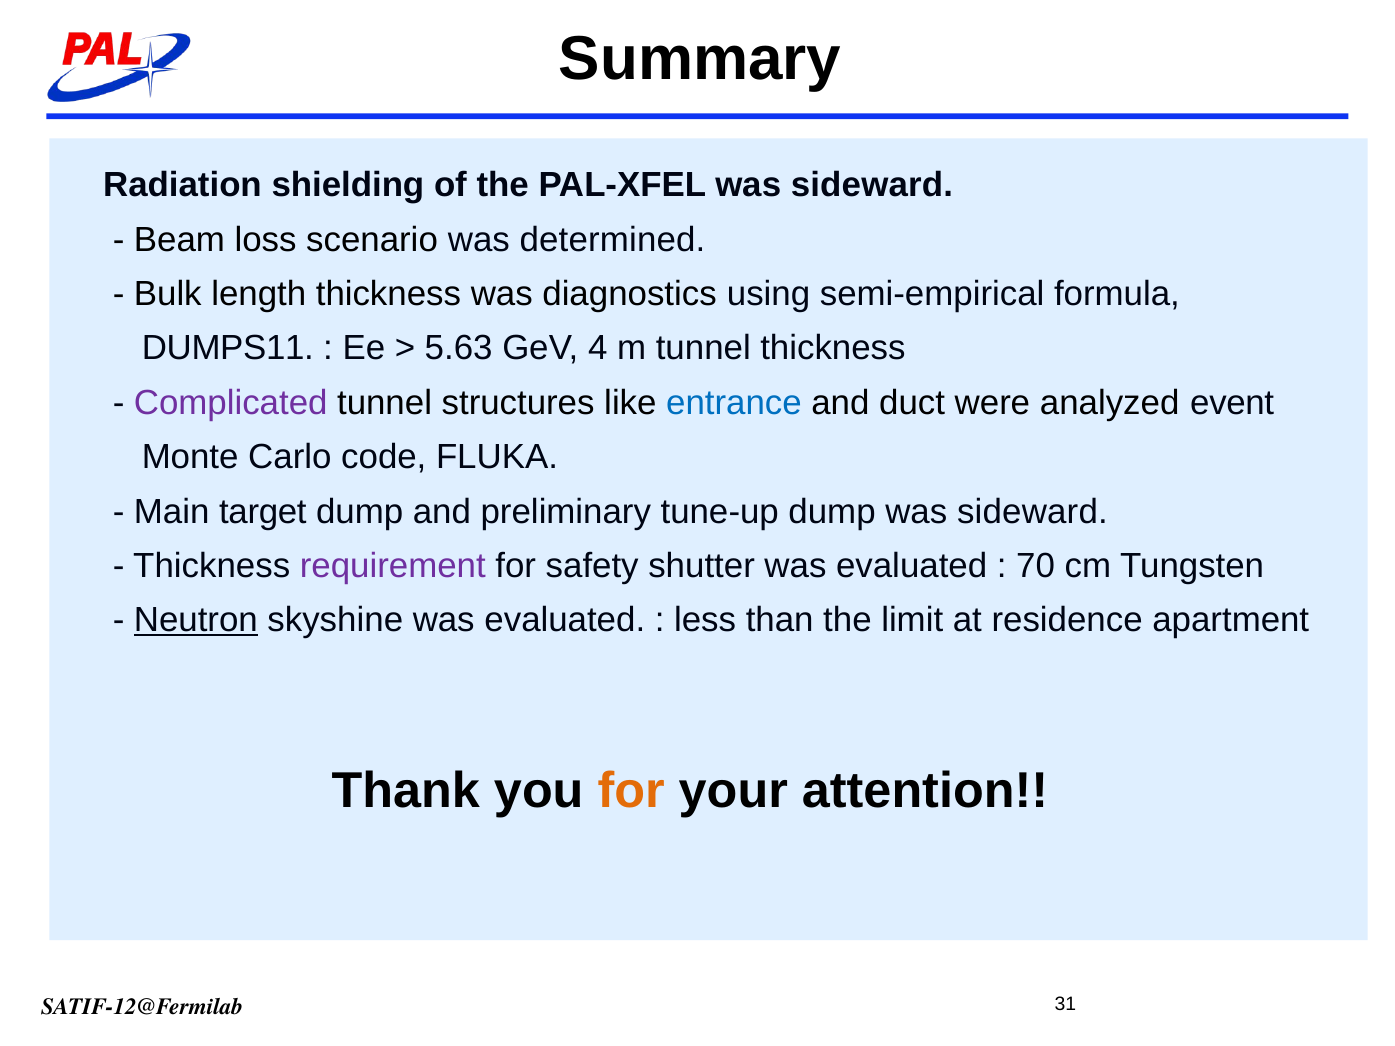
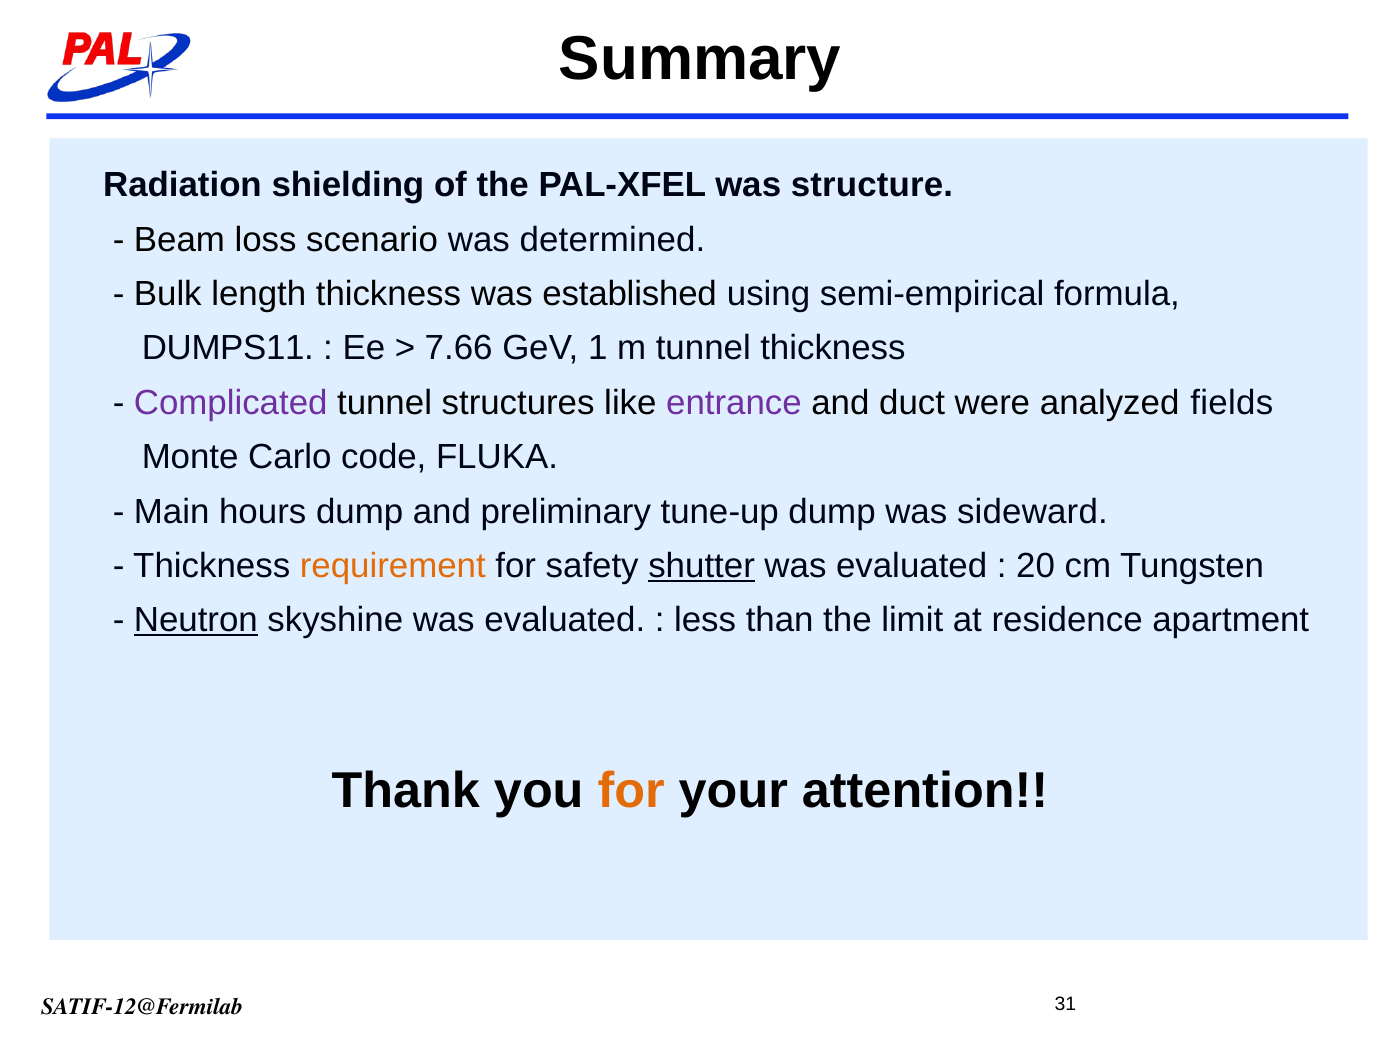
PAL-XFEL was sideward: sideward -> structure (872, 185)
diagnostics: diagnostics -> established (630, 294)
5.63: 5.63 -> 7.66 (459, 349)
4: 4 -> 1 (598, 349)
entrance colour: blue -> purple (734, 403)
event: event -> fields (1232, 403)
target: target -> hours (263, 512)
requirement colour: purple -> orange (393, 566)
shutter underline: none -> present (702, 566)
70: 70 -> 20 (1036, 566)
